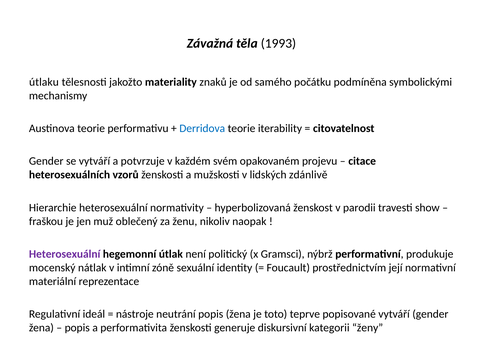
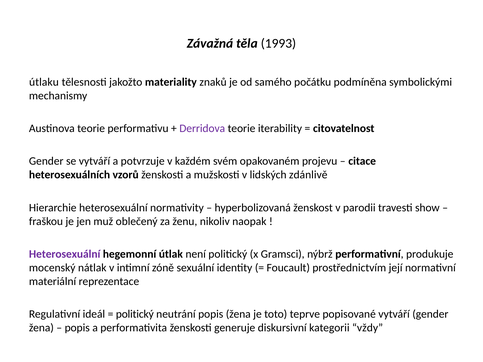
Derridova colour: blue -> purple (202, 129)
nástroje: nástroje -> politický (135, 314)
ženy: ženy -> vždy (368, 328)
